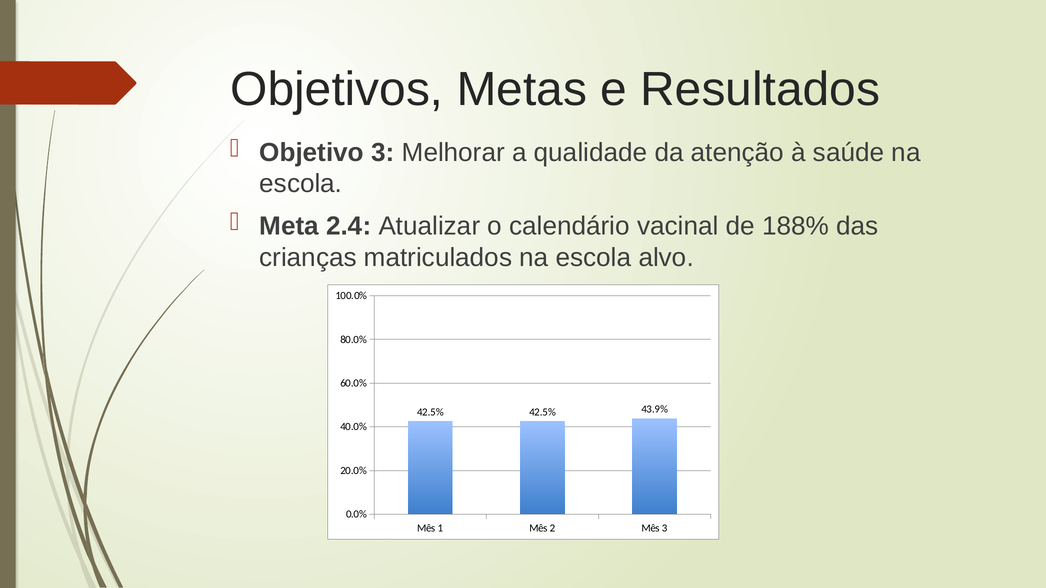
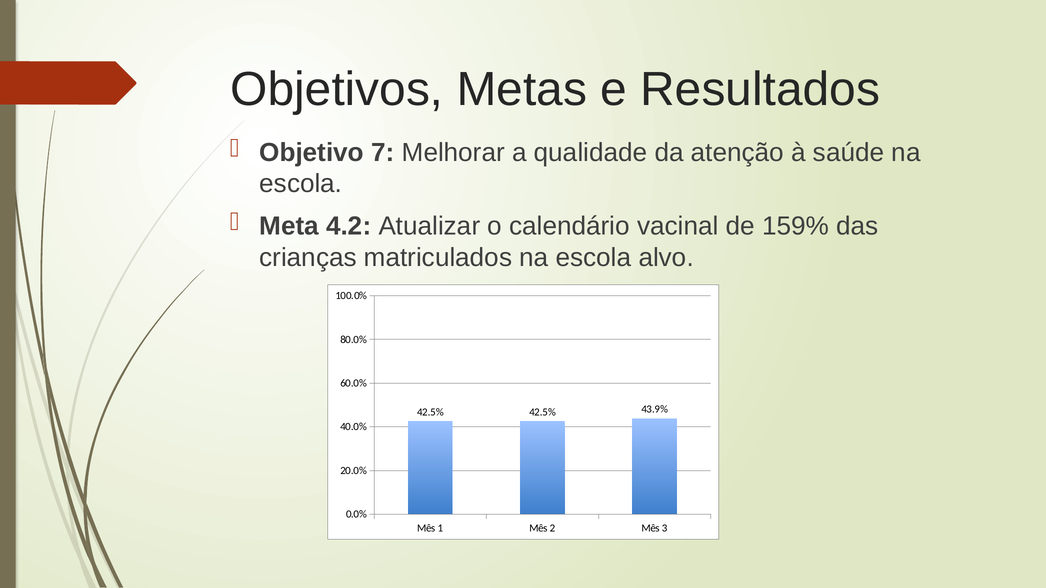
Objetivo 3: 3 -> 7 (383, 153)
2.4: 2.4 -> 4.2 (349, 226)
188%: 188% -> 159% (796, 226)
